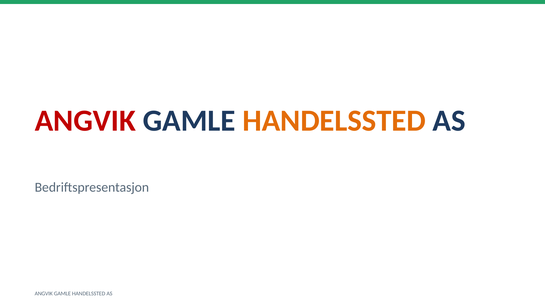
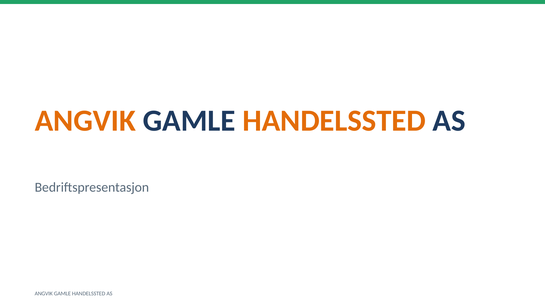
ANGVIK colour: red -> orange (85, 121)
